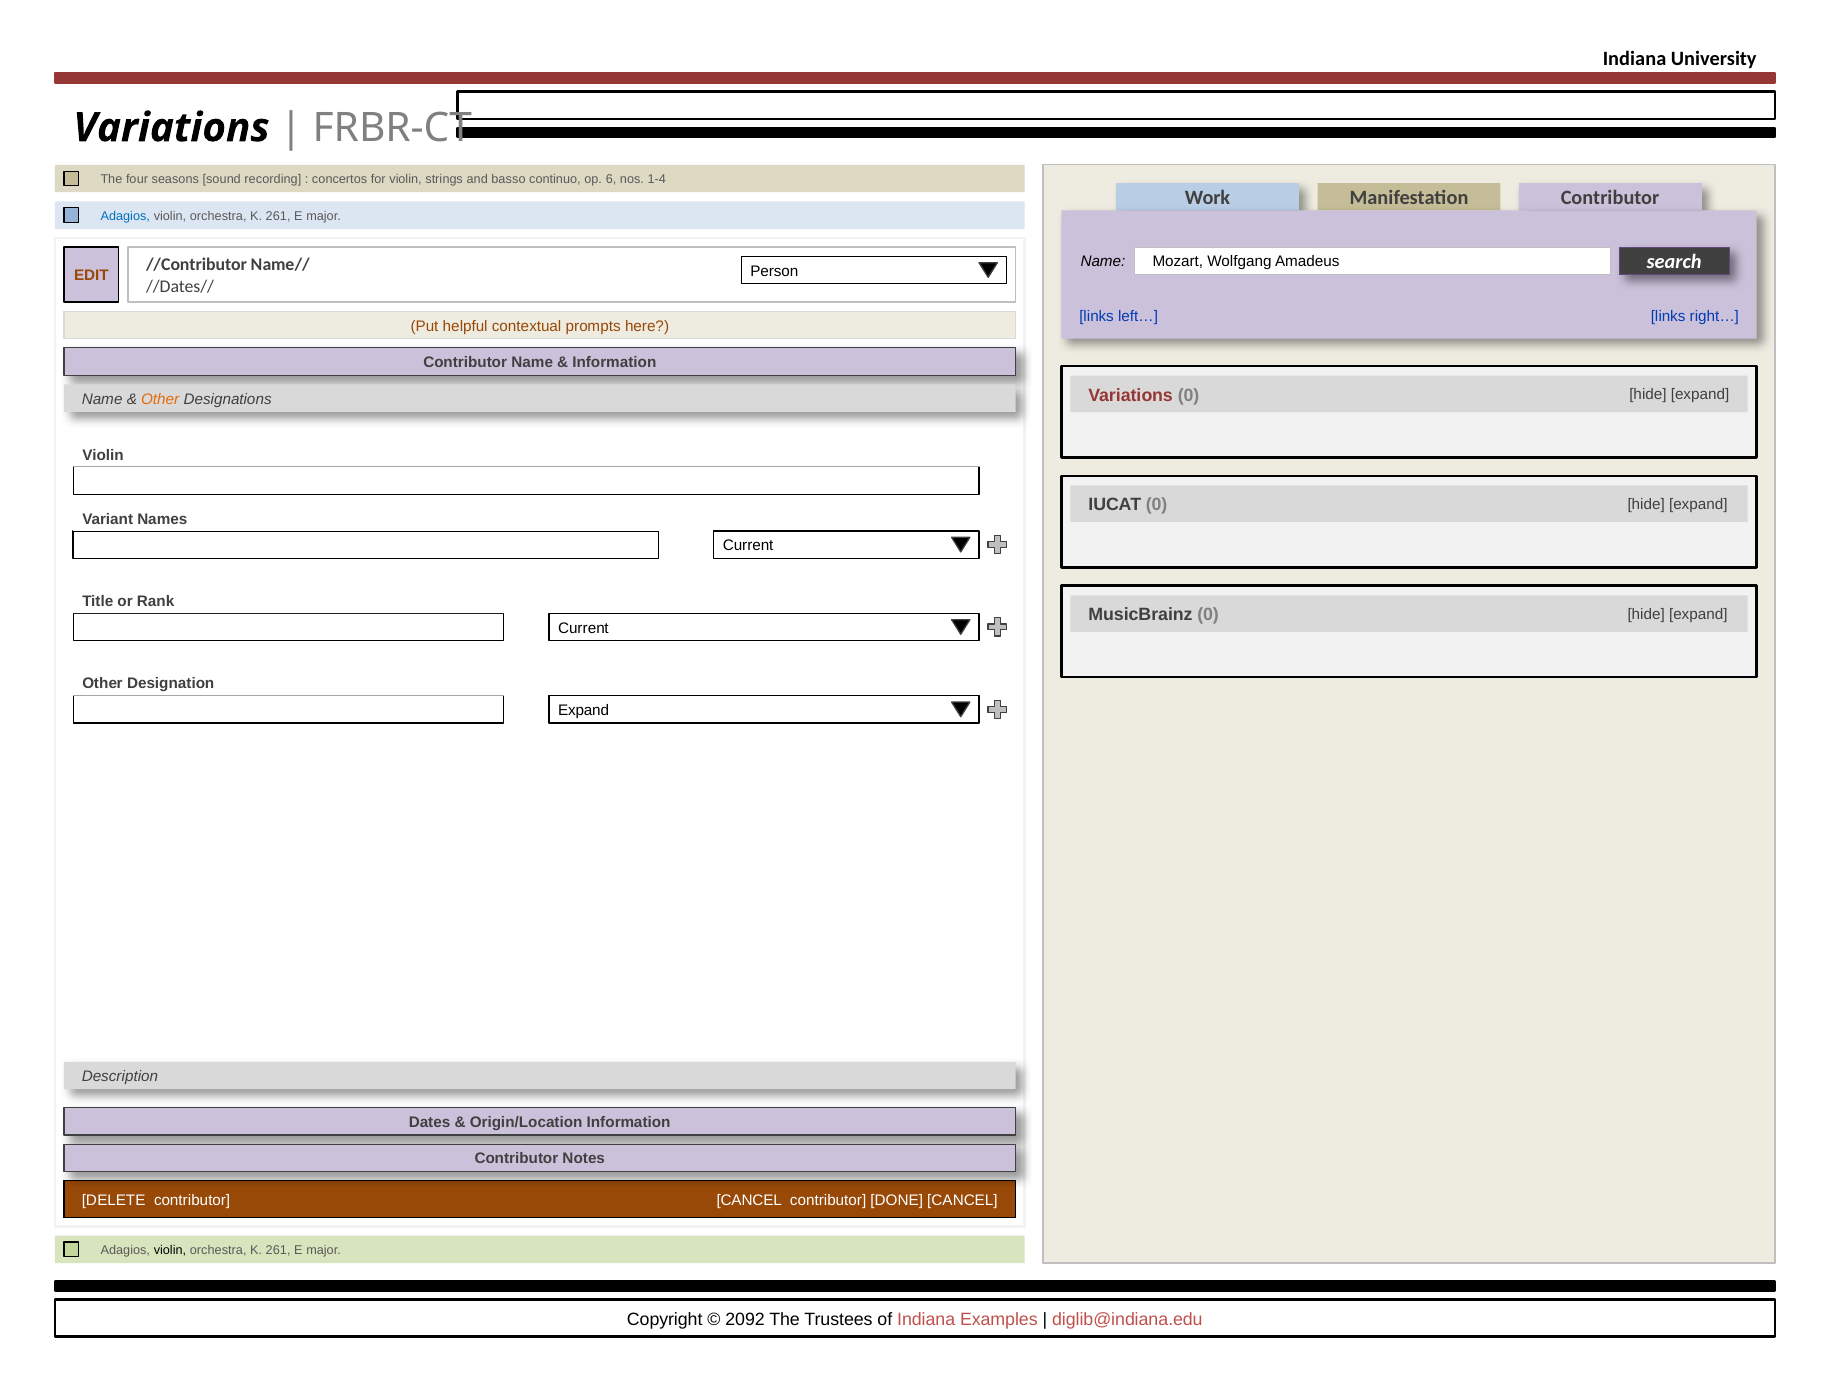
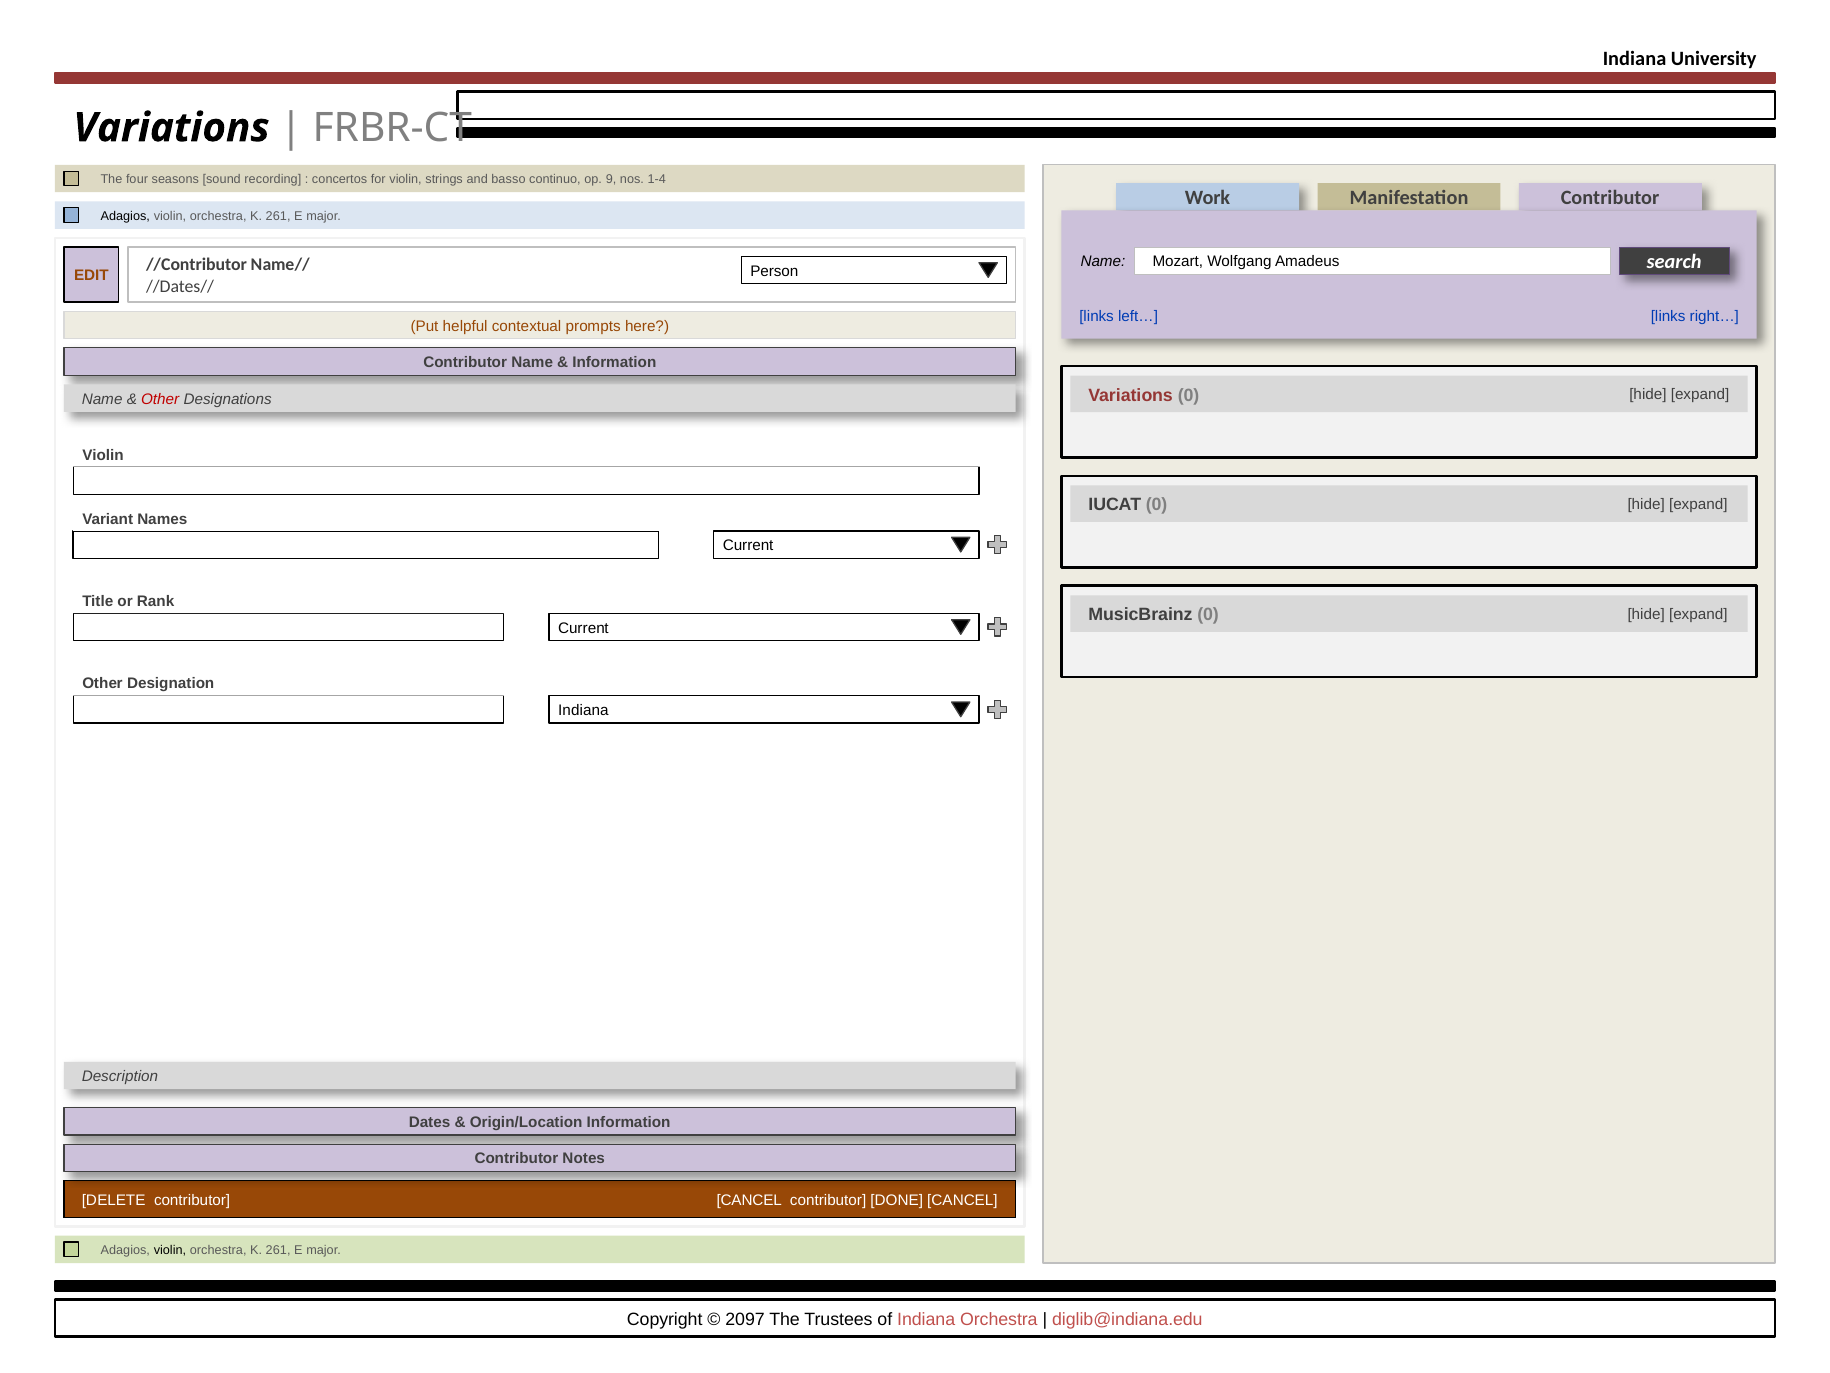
6: 6 -> 9 (611, 179)
Adagios colour: blue -> black (125, 216)
Other colour: orange -> red (160, 399)
Expand: Expand -> Indiana (583, 710)
2092: 2092 -> 2097 (745, 1319)
Indiana Examples: Examples -> Orchestra (999, 1319)
